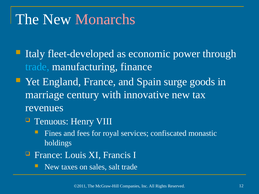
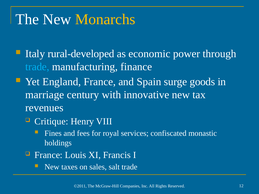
Monarchs colour: pink -> yellow (105, 19)
fleet-developed: fleet-developed -> rural-developed (81, 54)
Tenuous: Tenuous -> Critique (51, 122)
